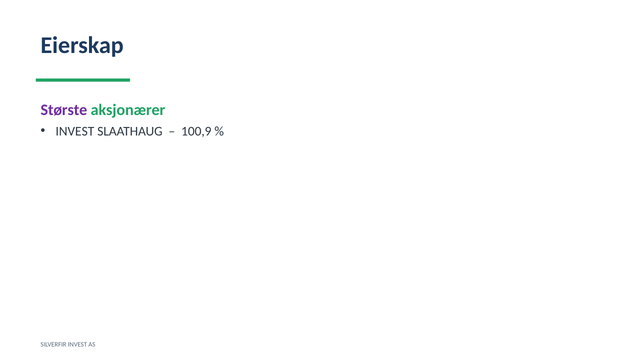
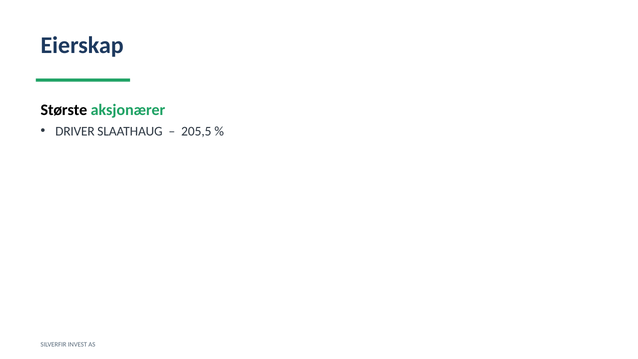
Største colour: purple -> black (64, 110)
INVEST: INVEST -> DRIVER (75, 131)
100,9: 100,9 -> 205,5 (196, 131)
